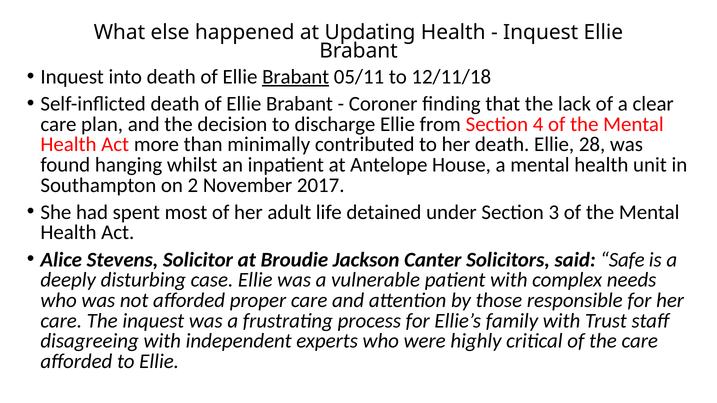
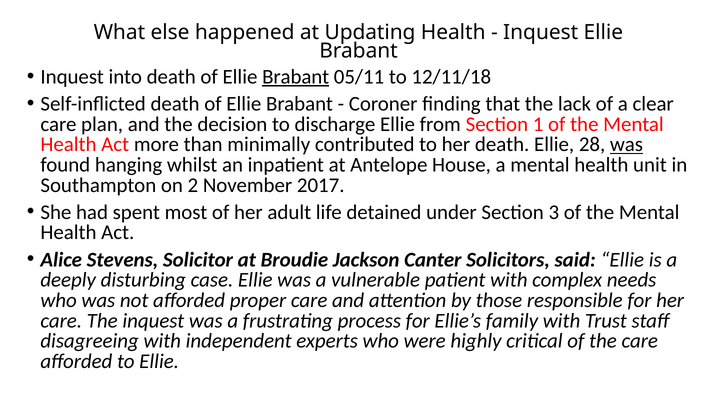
4: 4 -> 1 (538, 124)
was underline: none -> present (626, 145)
said Safe: Safe -> Ellie (622, 260)
